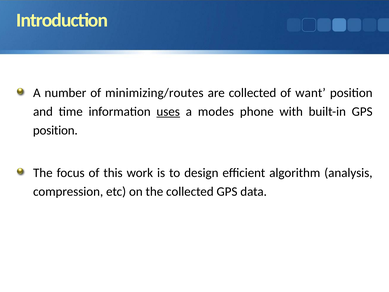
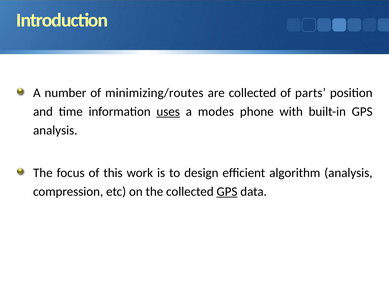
want: want -> parts (310, 93)
position: position -> analysis (55, 130)
GPS underline: none -> present (227, 191)
